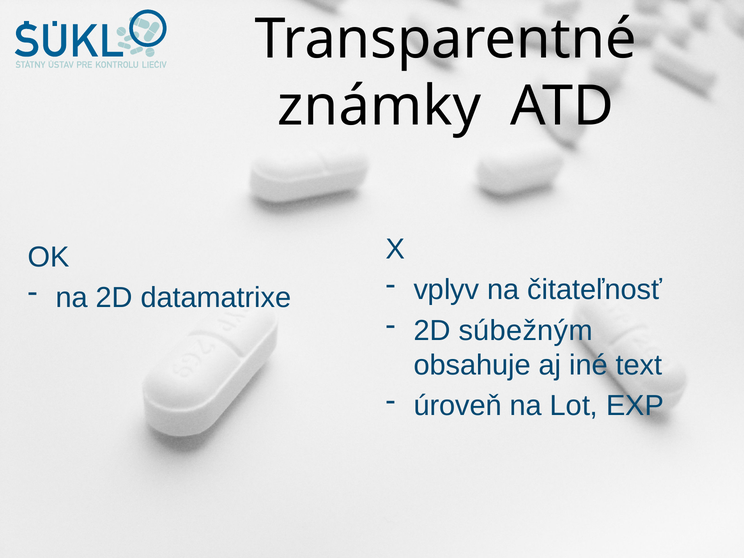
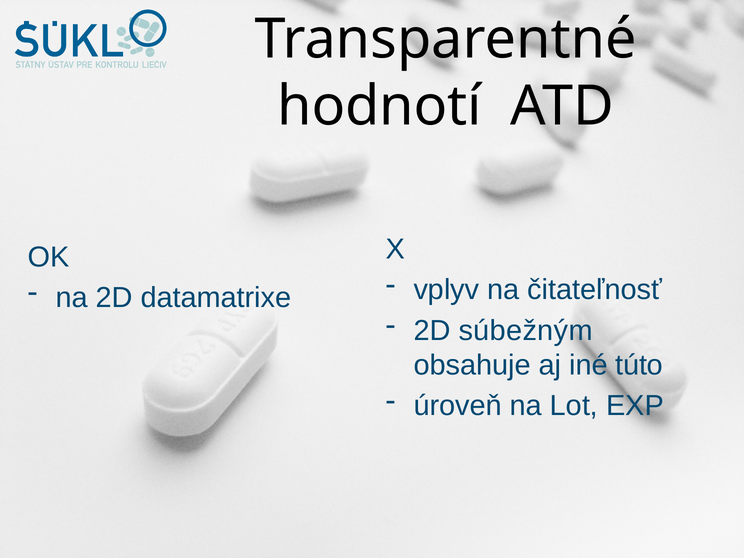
známky: známky -> hodnotí (379, 106)
text: text -> túto (639, 365)
